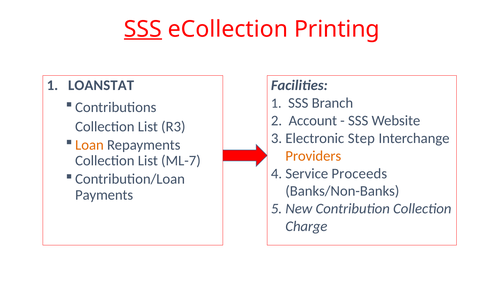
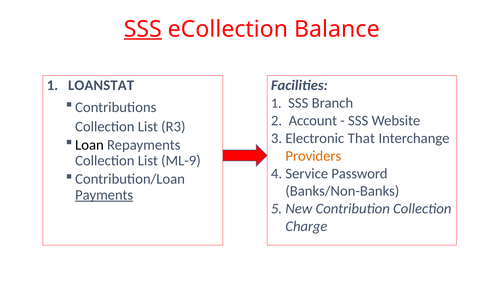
Printing: Printing -> Balance (337, 29)
Step: Step -> That (361, 139)
Loan colour: orange -> black (89, 145)
ML-7: ML-7 -> ML-9 (181, 161)
Proceeds: Proceeds -> Password (359, 174)
Payments underline: none -> present (104, 195)
